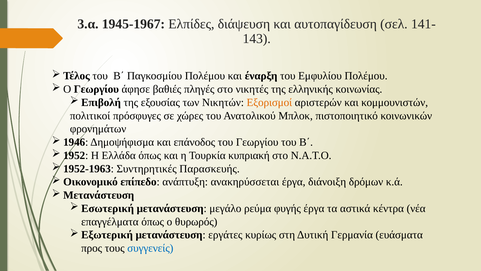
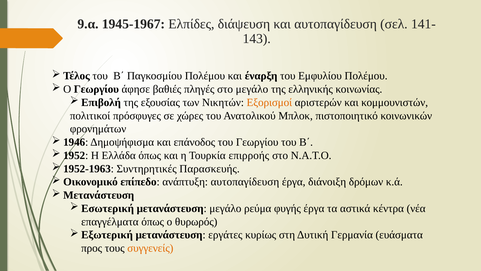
3.α: 3.α -> 9.α (88, 24)
στο νικητές: νικητές -> μεγάλο (252, 89)
κυπριακή: κυπριακή -> επιρροής (249, 155)
ανάπτυξη ανακηρύσσεται: ανακηρύσσεται -> αυτοπαγίδευση (245, 182)
συγγενείς colour: blue -> orange (150, 248)
